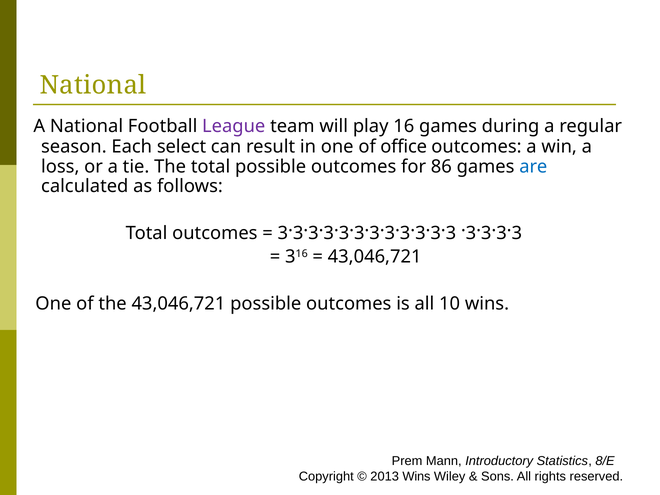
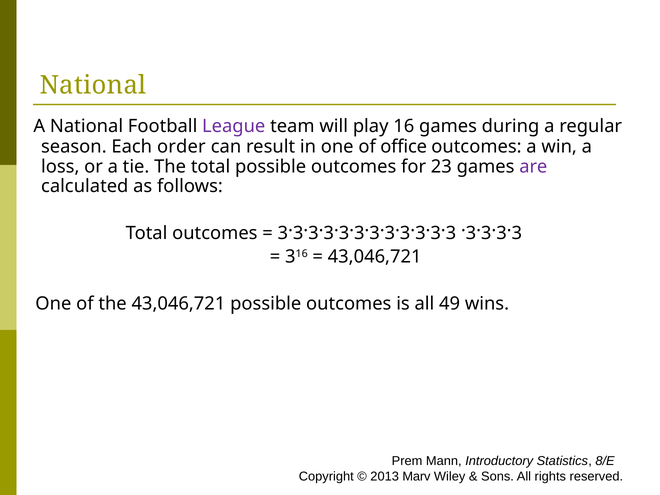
select: select -> order (181, 147)
86: 86 -> 23 (441, 167)
are colour: blue -> purple (533, 167)
10: 10 -> 49 (450, 304)
2013 Wins: Wins -> Marv (416, 476)
